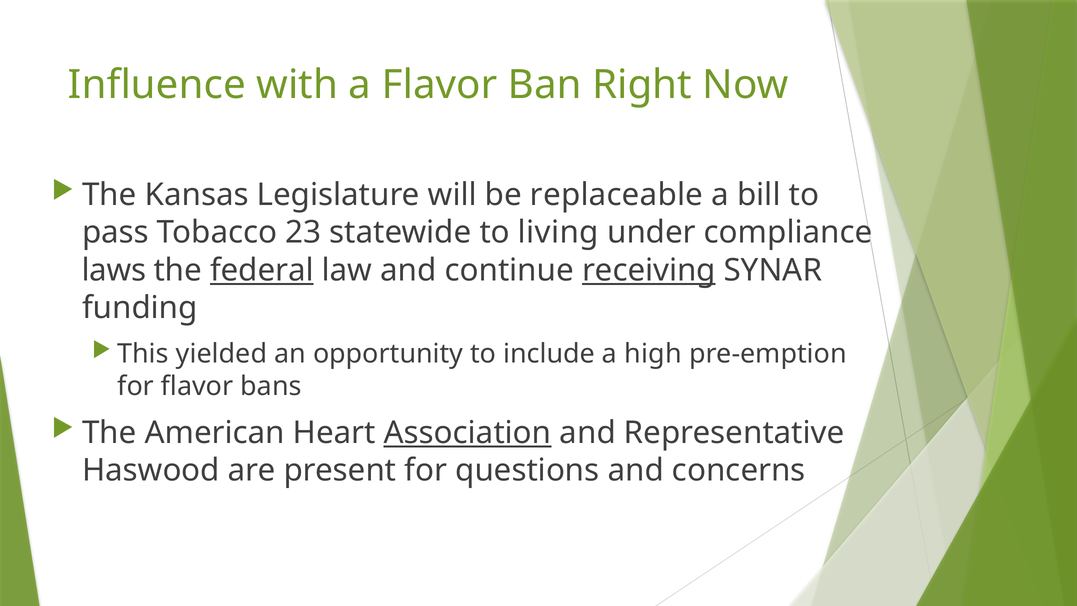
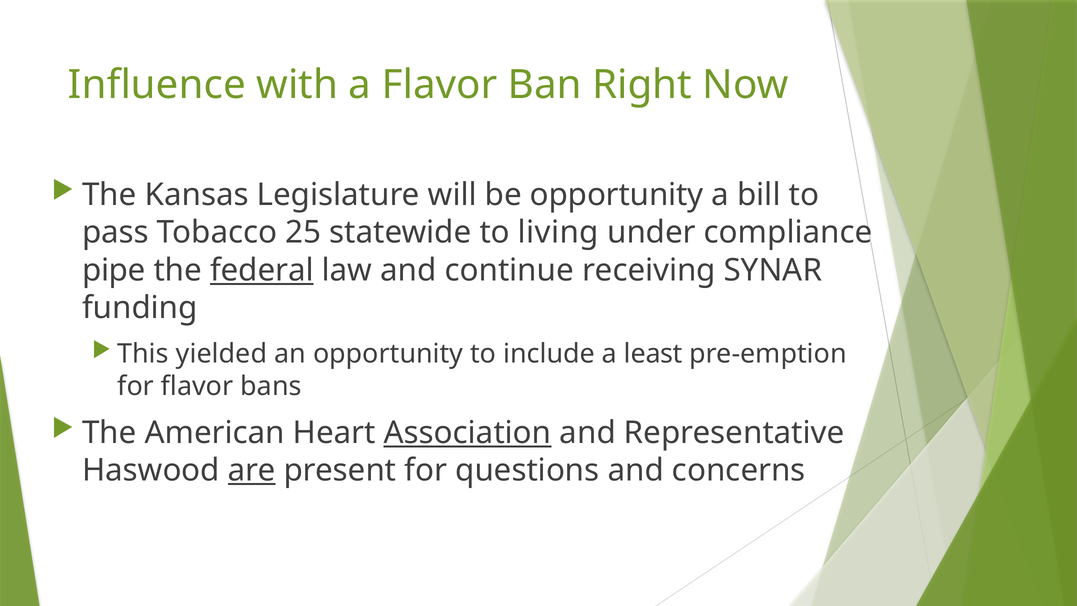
be replaceable: replaceable -> opportunity (617, 195)
23: 23 -> 25 (303, 232)
laws: laws -> pipe (114, 270)
receiving underline: present -> none (649, 270)
high: high -> least (653, 354)
are underline: none -> present (252, 470)
